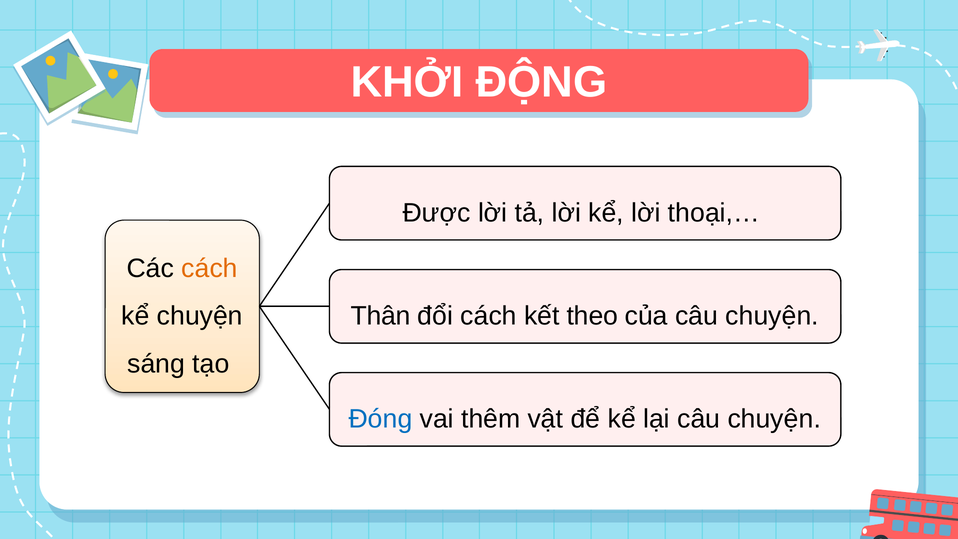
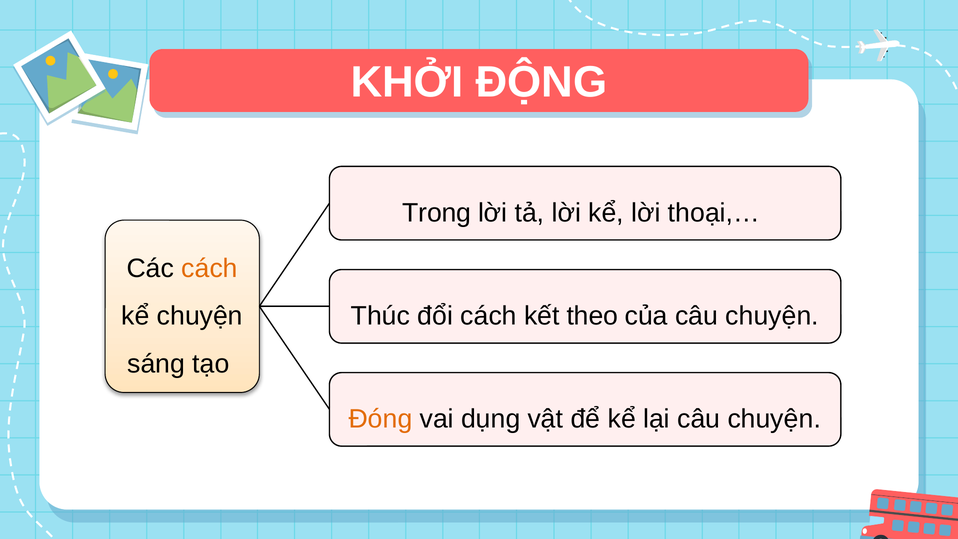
Được: Được -> Trong (437, 213)
Thân: Thân -> Thúc (381, 316)
Đóng colour: blue -> orange (381, 419)
thêm: thêm -> dụng (491, 419)
